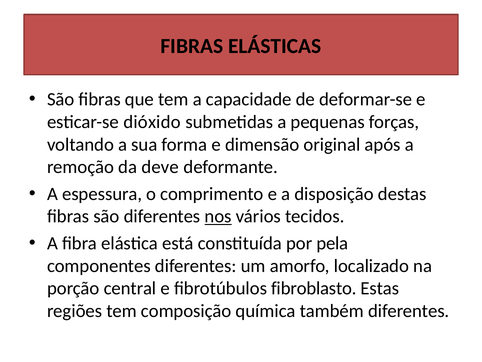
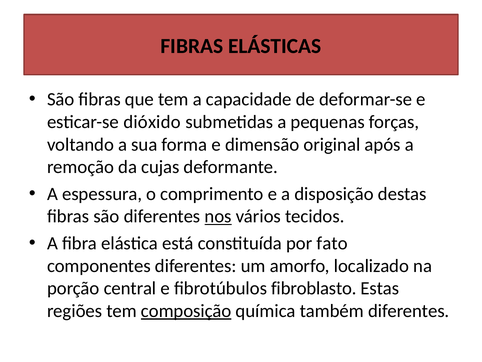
deve: deve -> cujas (160, 167)
pela: pela -> fato (332, 243)
composição underline: none -> present (186, 310)
